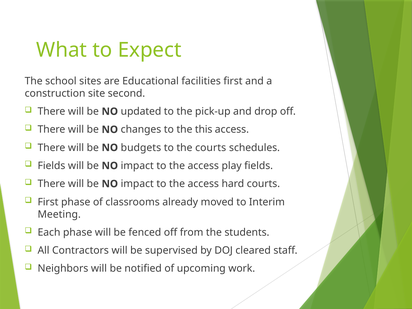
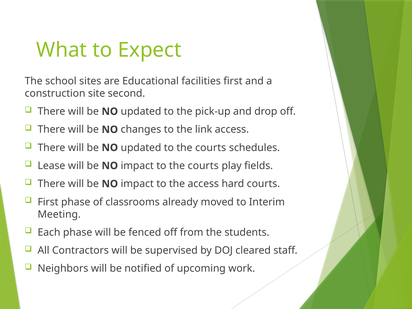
this: this -> link (204, 130)
budgets: budgets -> updated (141, 148)
Fields: Fields -> Lease (51, 166)
access: access -> courts (203, 166)
